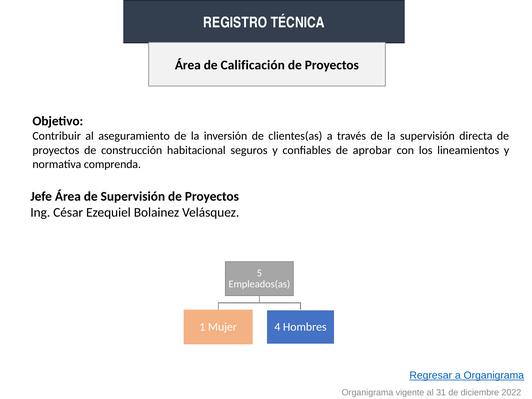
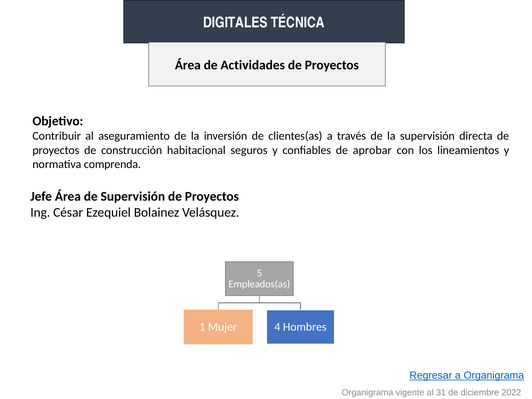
REGISTRO: REGISTRO -> DIGITALES (235, 23)
Calificación: Calificación -> Actividades (253, 65)
